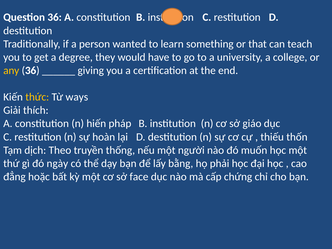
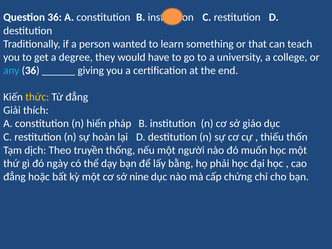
any colour: yellow -> light blue (11, 70)
Từ ways: ways -> đẳng (77, 97)
face: face -> nine (139, 177)
